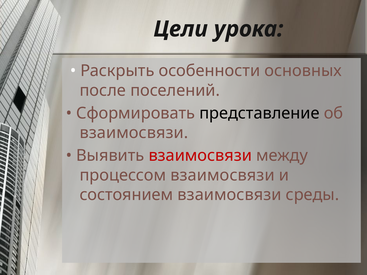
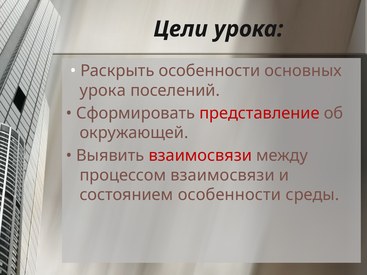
после: после -> урока (103, 90)
представление colour: black -> red (259, 113)
взаимосвязи: взаимосвязи -> окружающей (134, 133)
состоянием взаимосвязи: взаимосвязи -> особенности (229, 195)
